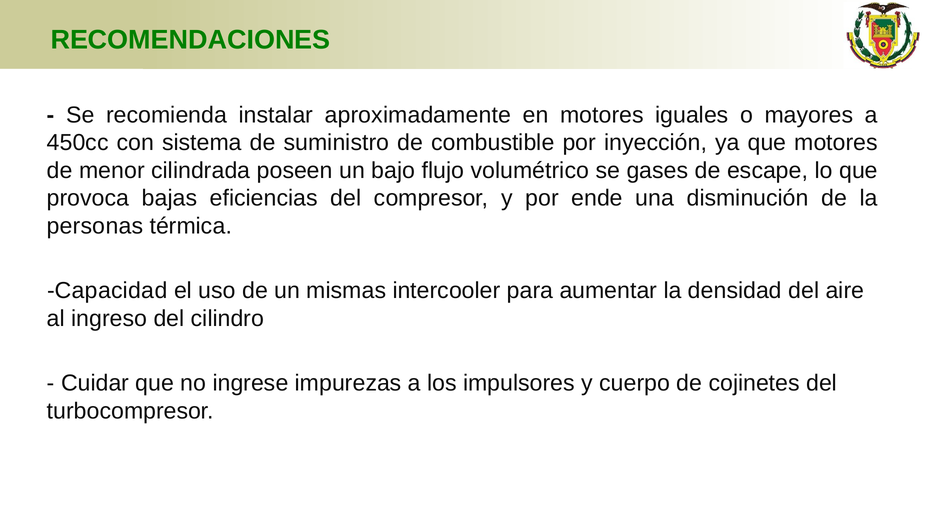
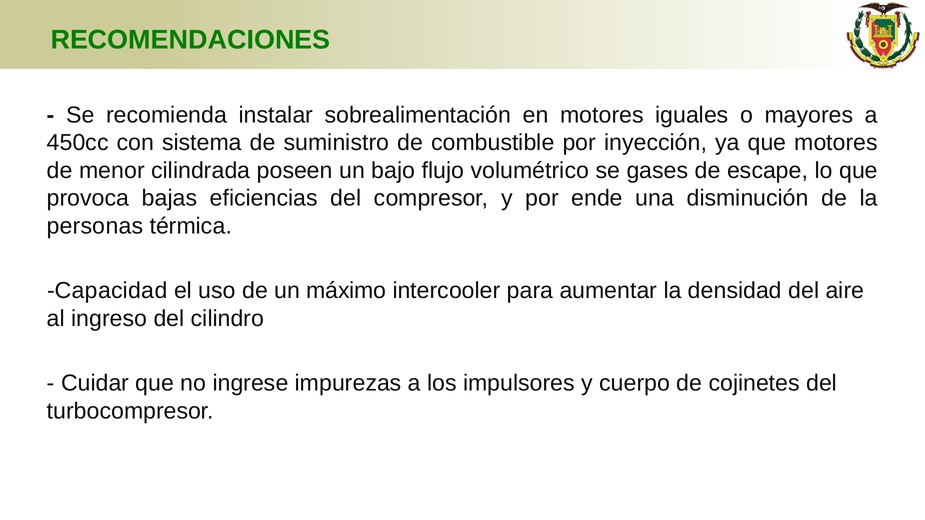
aproximadamente: aproximadamente -> sobrealimentación (418, 115)
mismas: mismas -> máximo (346, 291)
